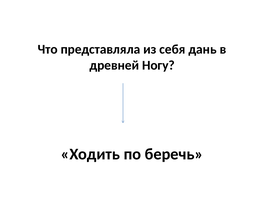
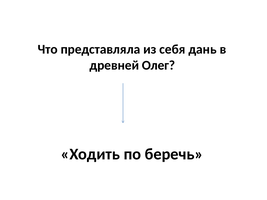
Ногу: Ногу -> Олег (158, 65)
